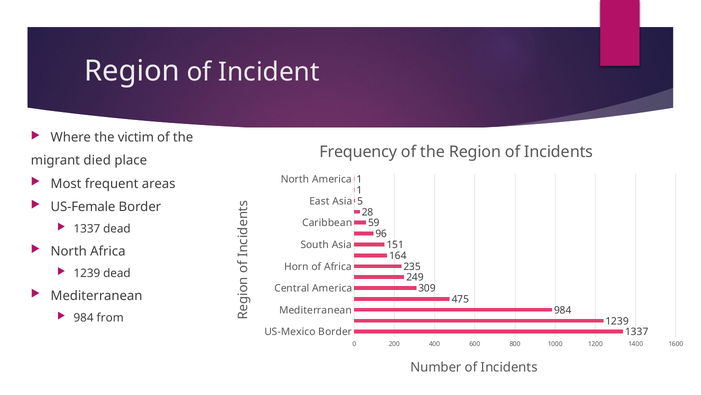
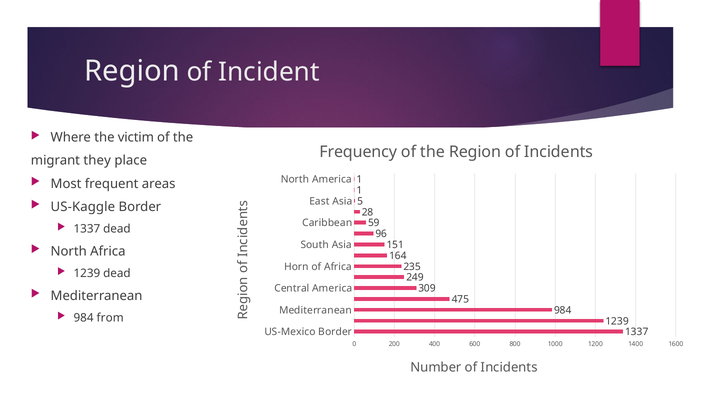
died: died -> they (97, 160)
US-Female: US-Female -> US-Kaggle (83, 207)
